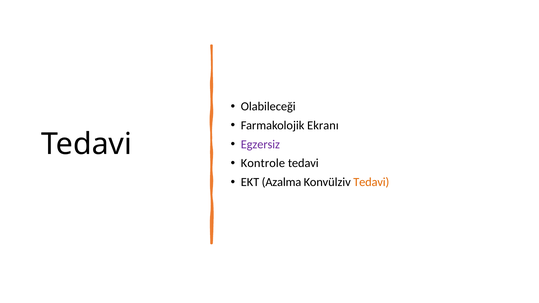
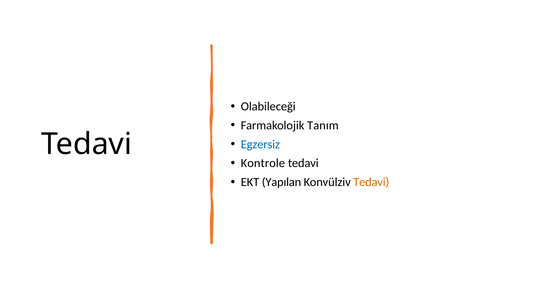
Ekranı: Ekranı -> Tanım (323, 125)
Egzersiz colour: purple -> blue (260, 144)
Azalma: Azalma -> Yapılan (282, 182)
